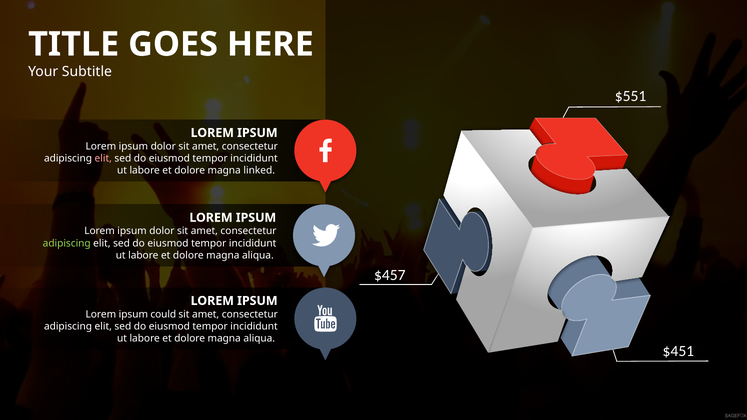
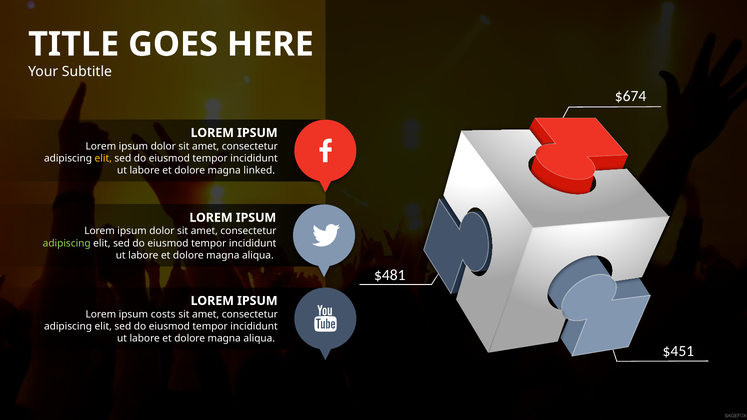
$551: $551 -> $674 (631, 96)
elit colour: pink -> yellow (103, 158)
$457: $457 -> $481 (390, 275)
could: could -> costs (163, 314)
